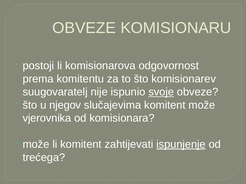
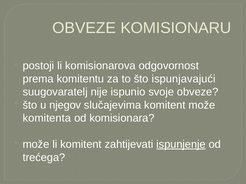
komisionarev: komisionarev -> ispunjavajući (184, 79)
svoje underline: present -> none (161, 92)
vjerovnika: vjerovnika -> komitenta (47, 118)
